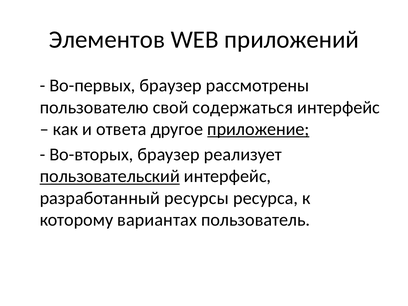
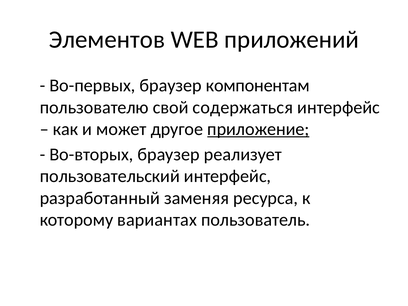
рассмотрены: рассмотрены -> компонентам (258, 86)
ответа: ответа -> может (121, 129)
пользовательский underline: present -> none (110, 176)
ресурсы: ресурсы -> заменяя (197, 198)
